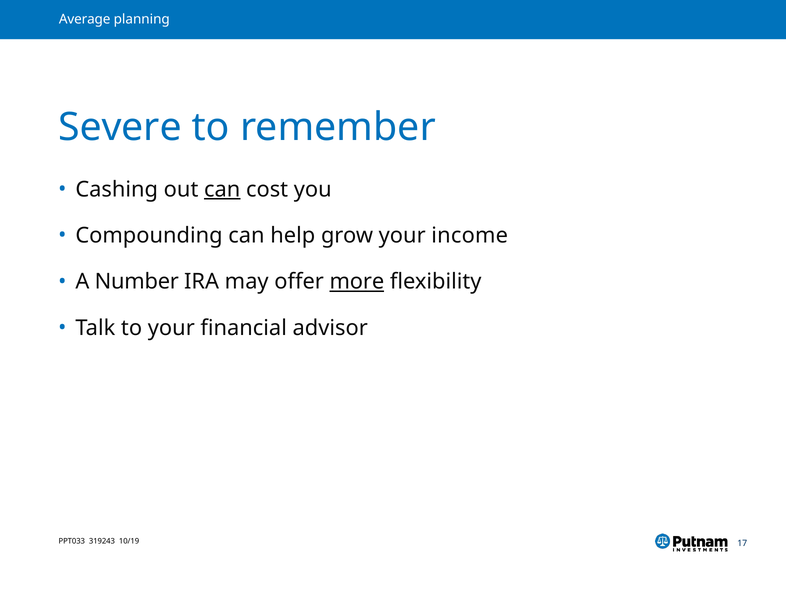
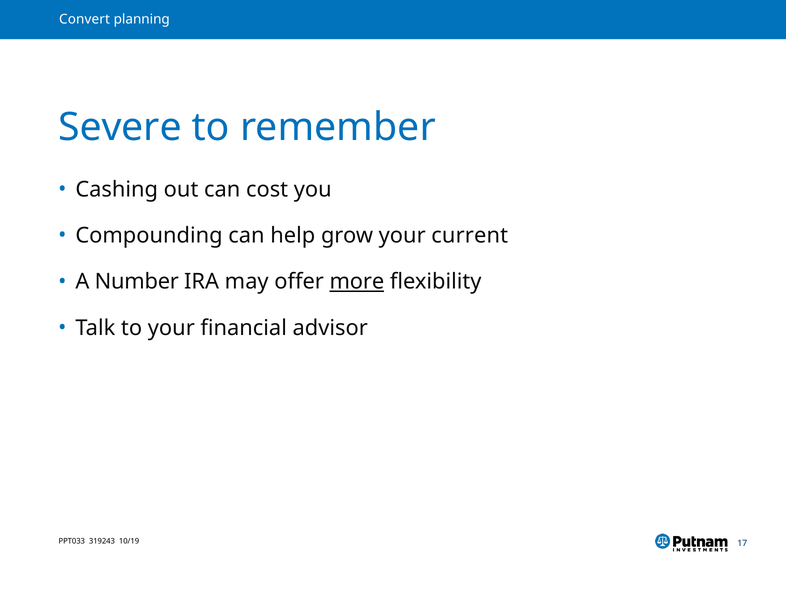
Average: Average -> Convert (85, 20)
can underline: present -> none (222, 189)
income: income -> current (470, 236)
